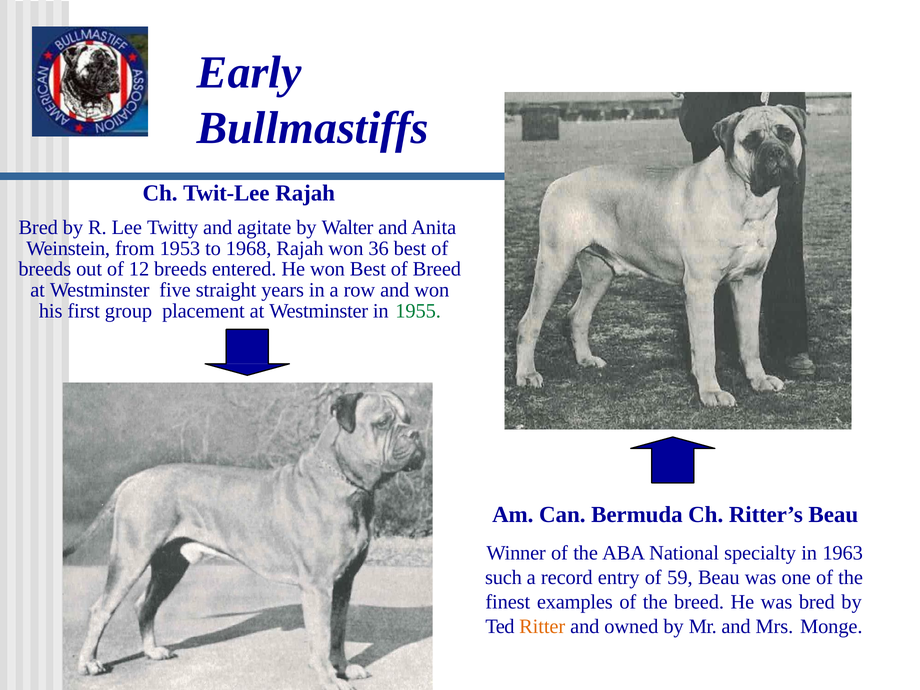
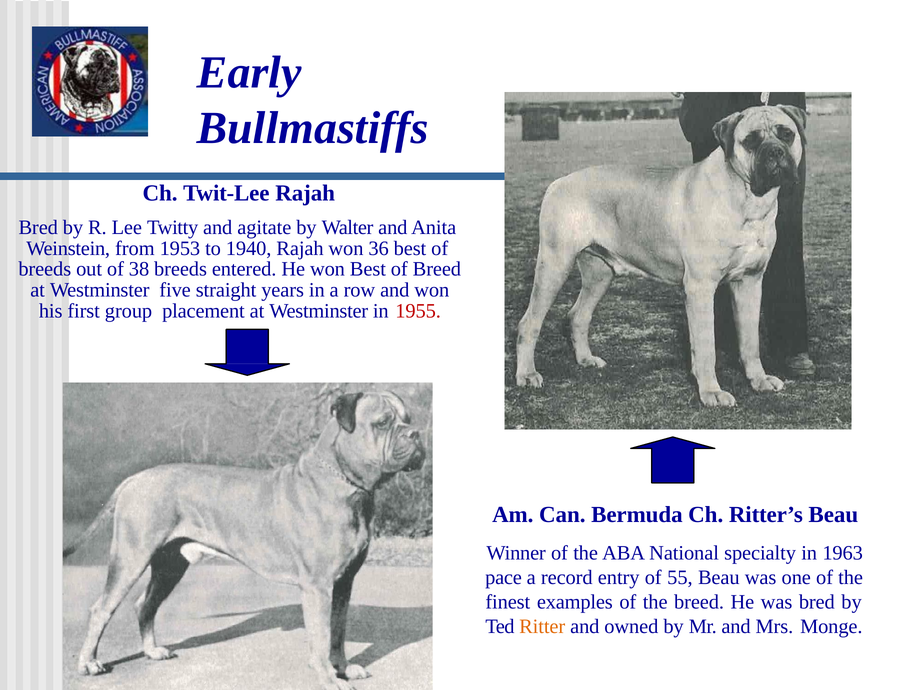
1968: 1968 -> 1940 (249, 248)
12: 12 -> 38 (139, 269)
1955 colour: green -> red (418, 311)
such: such -> pace (504, 577)
59: 59 -> 55 (680, 577)
